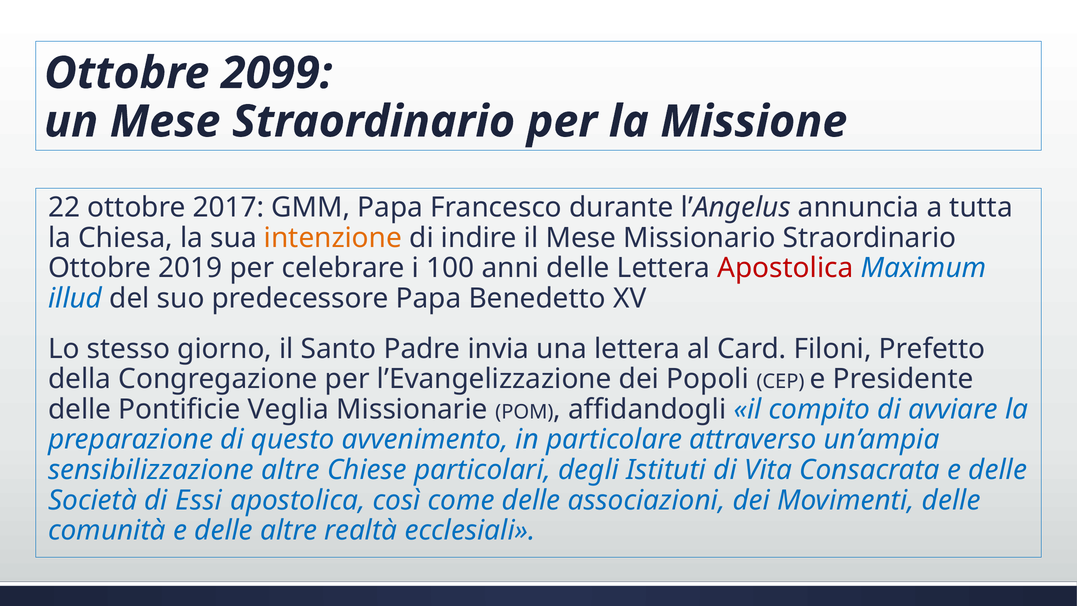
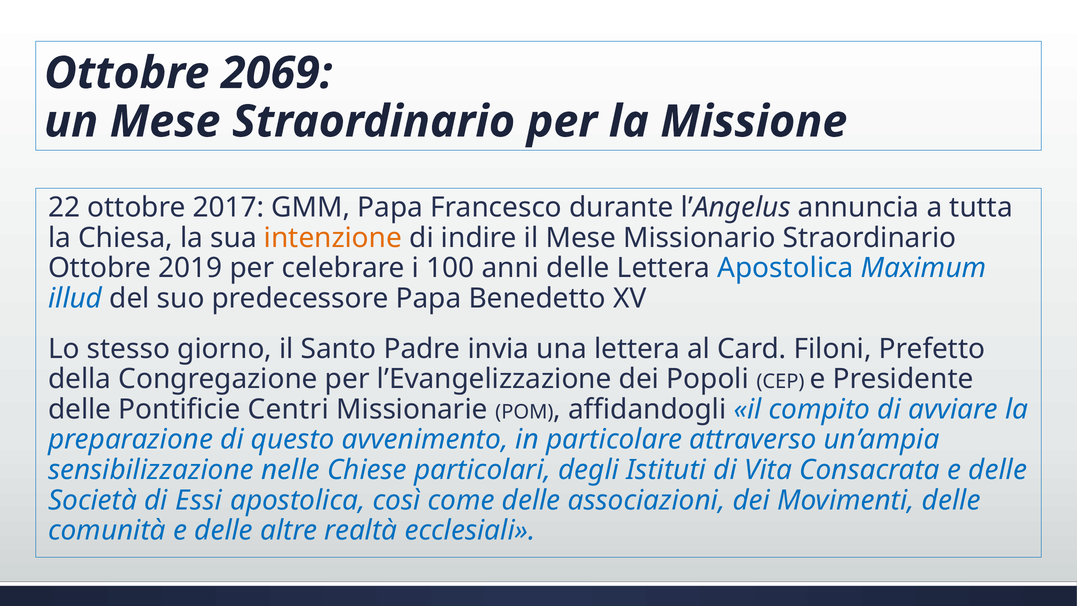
2099: 2099 -> 2069 (277, 73)
Apostolica colour: red -> blue (785, 268)
Veglia: Veglia -> Centri (288, 409)
sensibilizzazione altre: altre -> nelle (290, 470)
